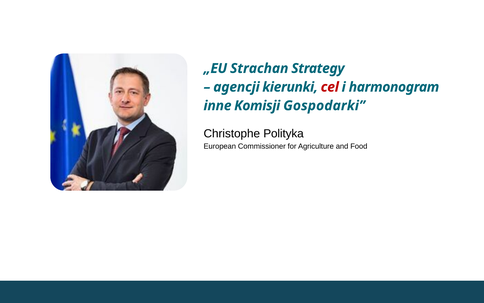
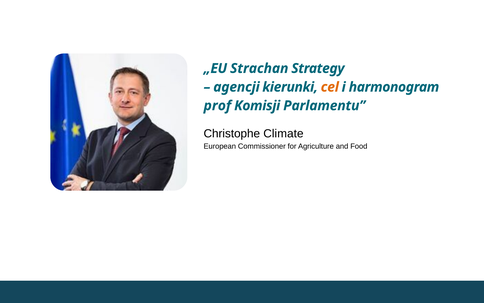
cel colour: red -> orange (330, 87)
inne: inne -> prof (217, 106)
Gospodarki: Gospodarki -> Parlamentu (324, 106)
Polityka: Polityka -> Climate (283, 133)
